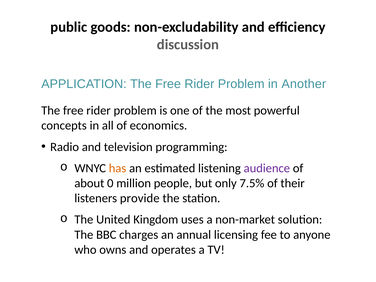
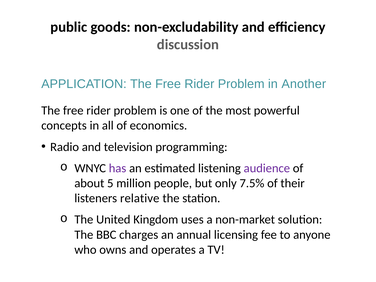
has colour: orange -> purple (118, 168)
0: 0 -> 5 (110, 183)
provide: provide -> relative (140, 198)
